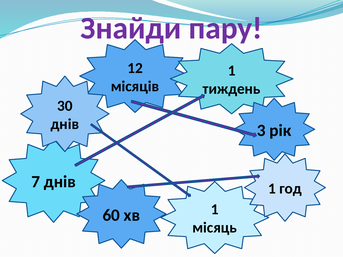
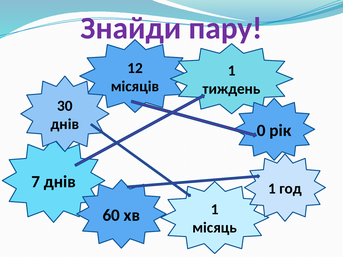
3: 3 -> 0 (261, 131)
